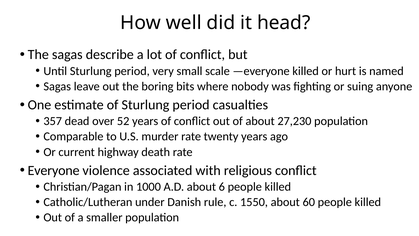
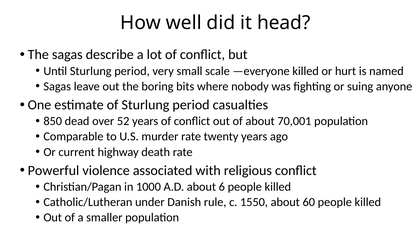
357: 357 -> 850 (53, 121)
27,230: 27,230 -> 70,001 (294, 121)
Everyone: Everyone -> Powerful (53, 170)
